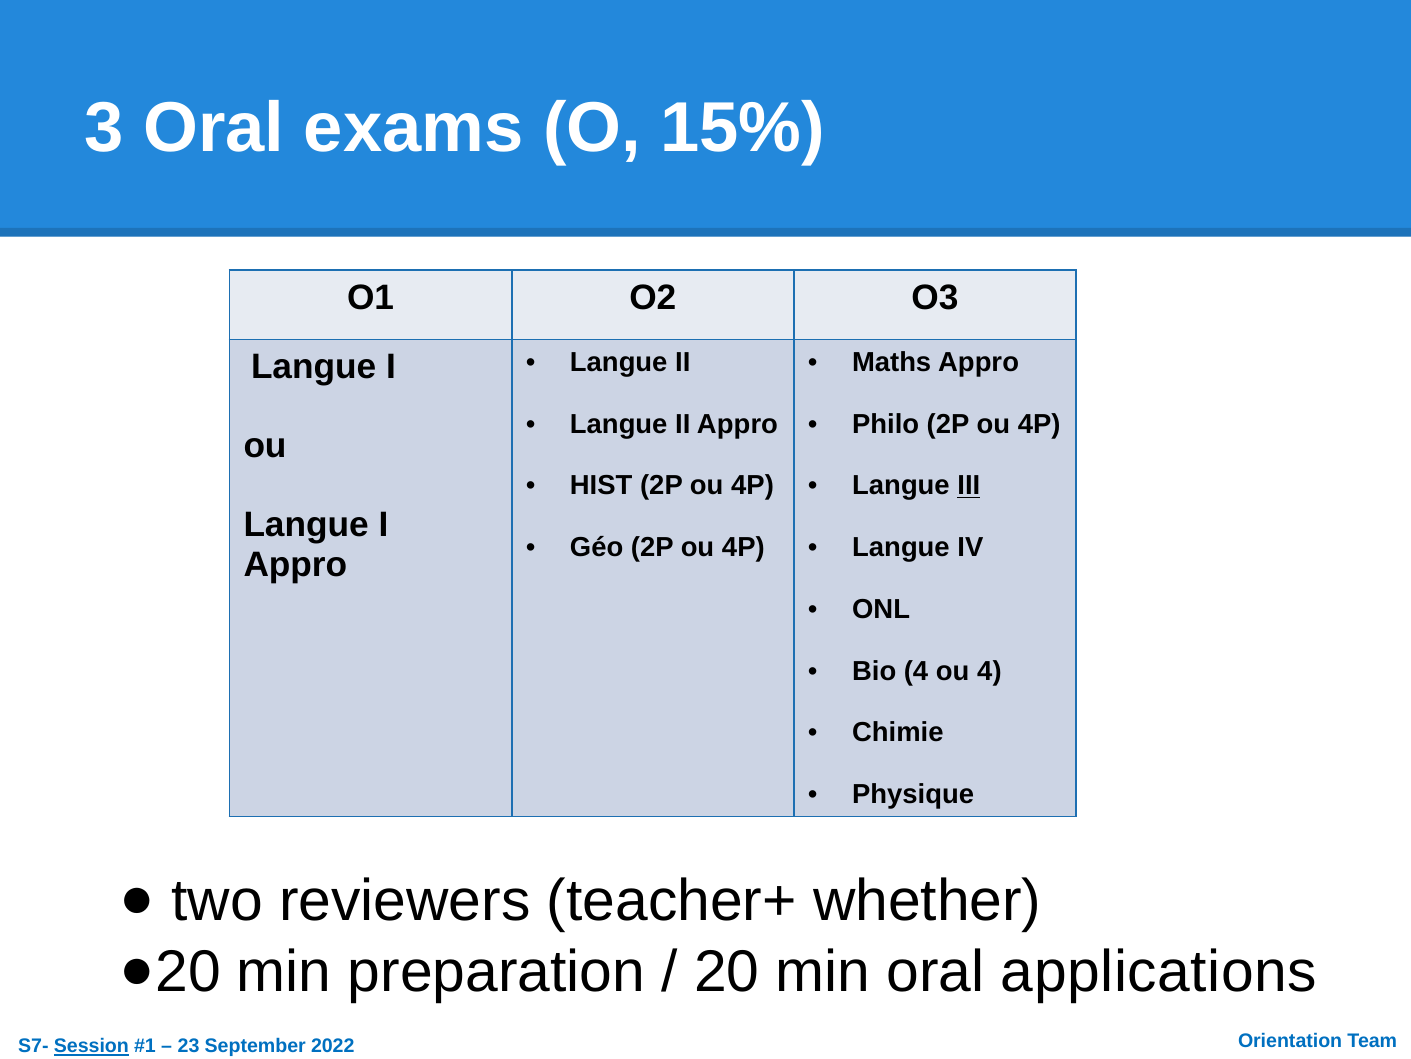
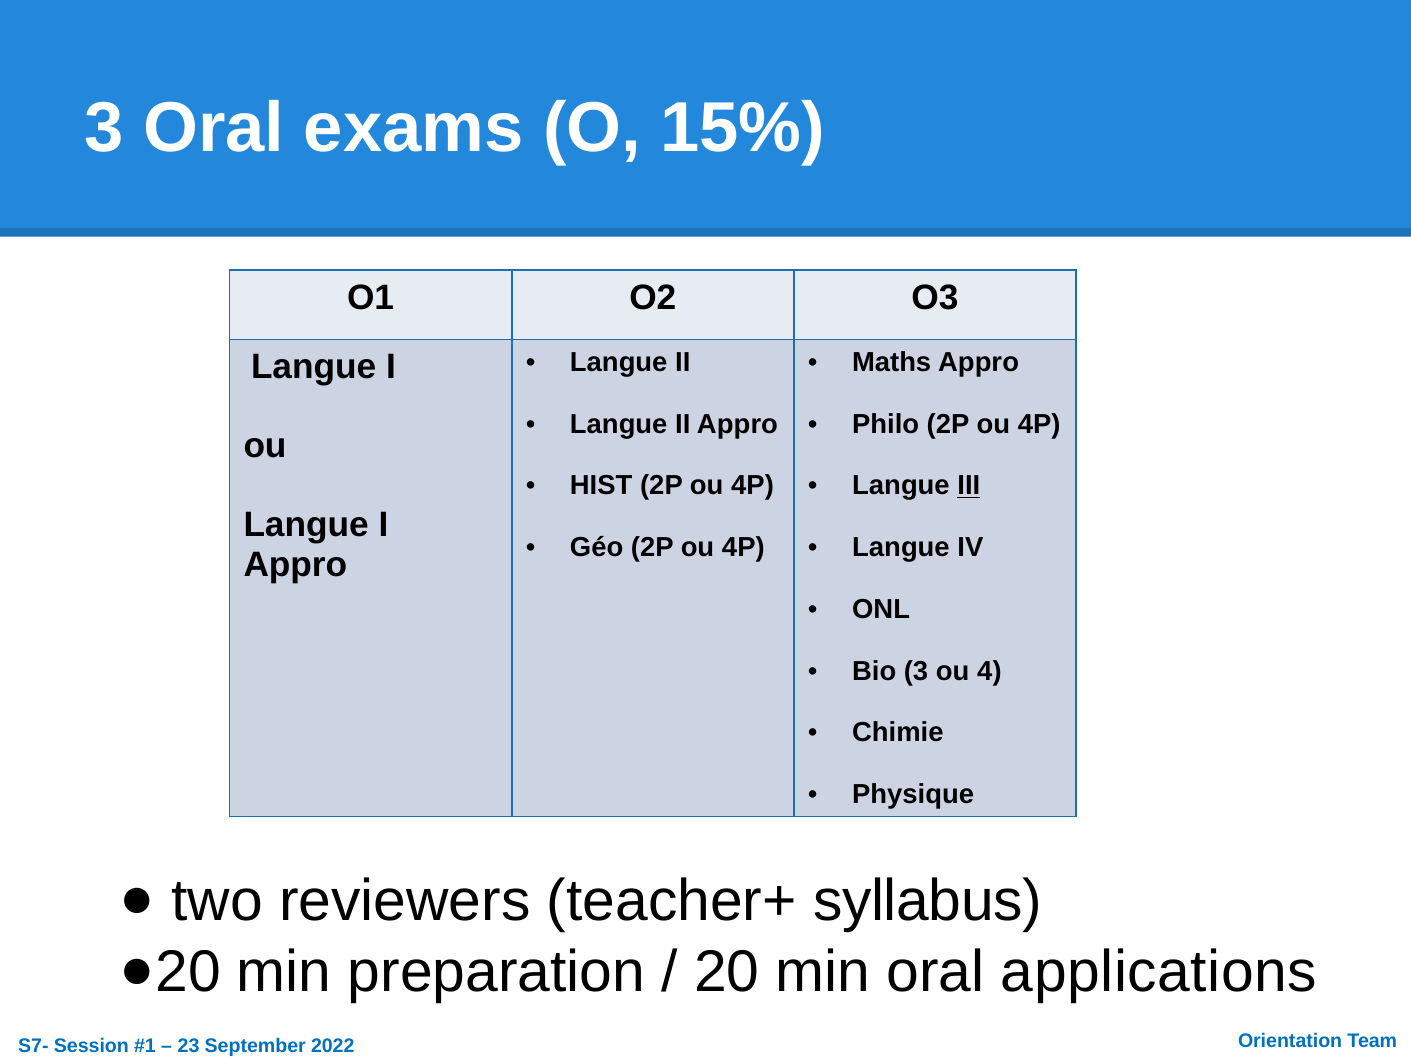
Bio 4: 4 -> 3 (916, 671)
whether: whether -> syllabus (927, 901)
Session underline: present -> none (91, 1046)
